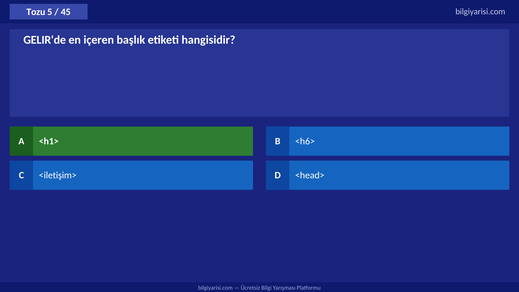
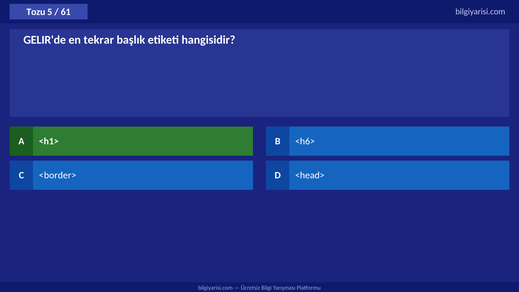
45: 45 -> 61 (66, 12)
içeren: içeren -> tekrar (99, 40)
<iletişim>: <iletişim> -> <border> (58, 175)
